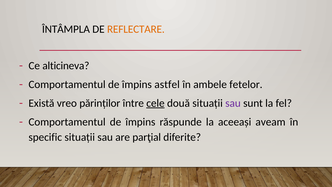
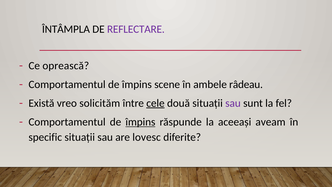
REFLECTARE colour: orange -> purple (136, 29)
alticineva: alticineva -> oprească (66, 66)
astfel: astfel -> scene (167, 84)
fetelor: fetelor -> râdeau (246, 84)
părinților: părinților -> solicităm (100, 103)
împins underline: none -> present (140, 122)
parţial: parţial -> lovesc (147, 137)
